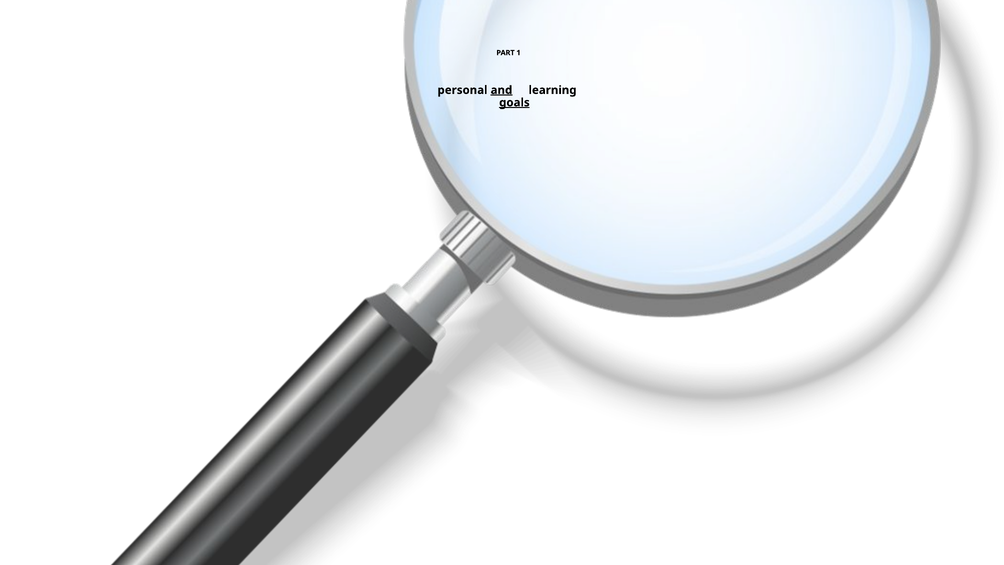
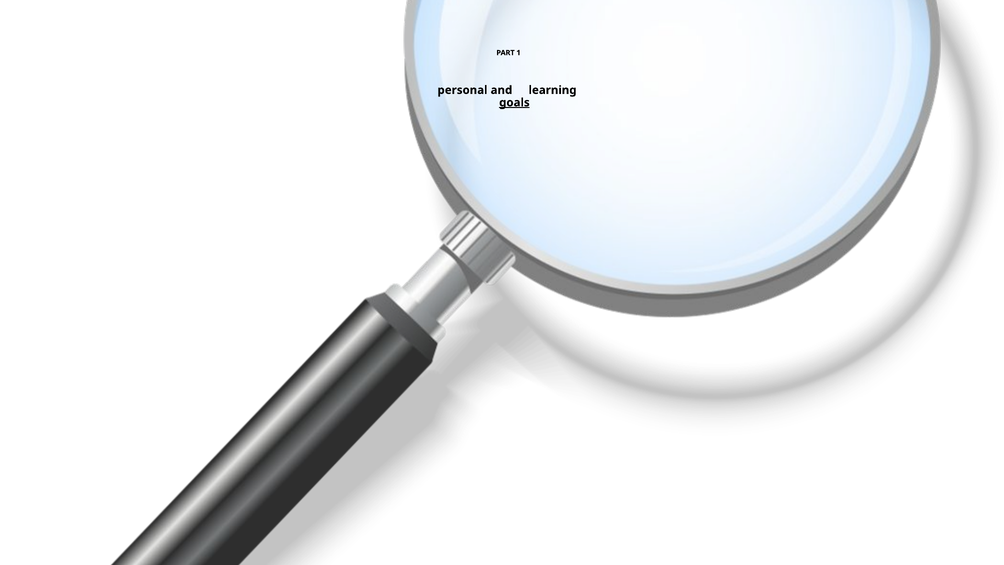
and underline: present -> none (501, 90)
